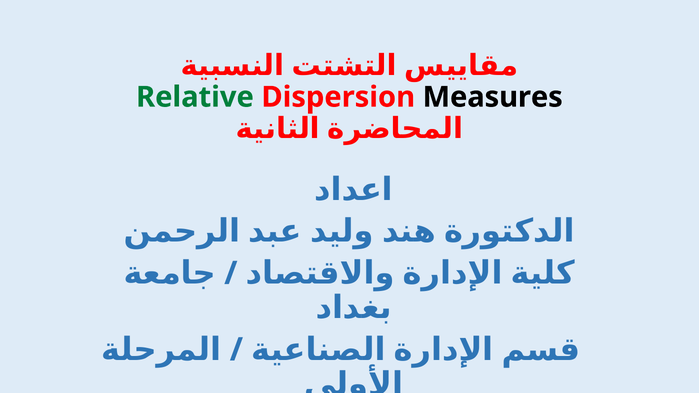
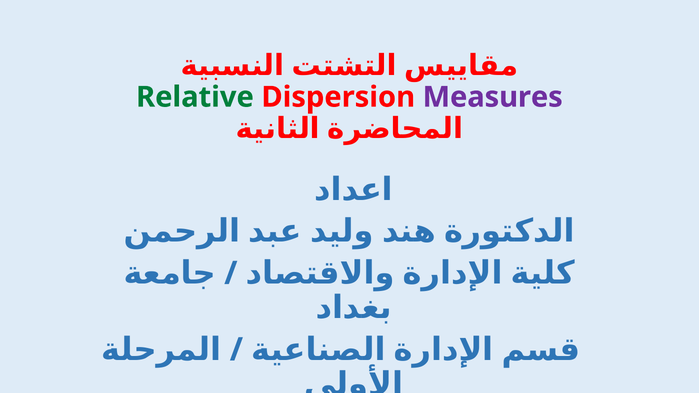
Measures colour: black -> purple (493, 97)
